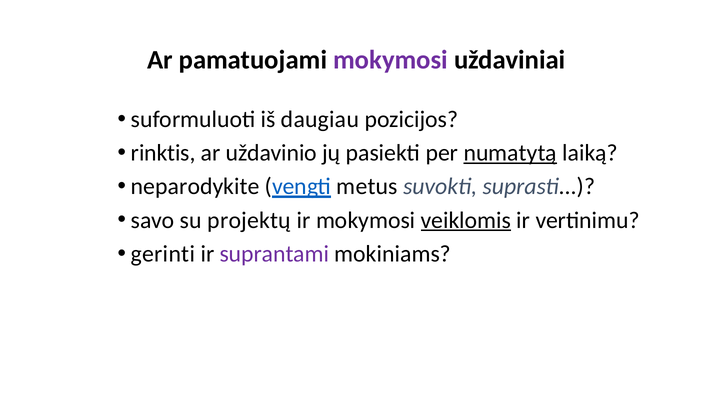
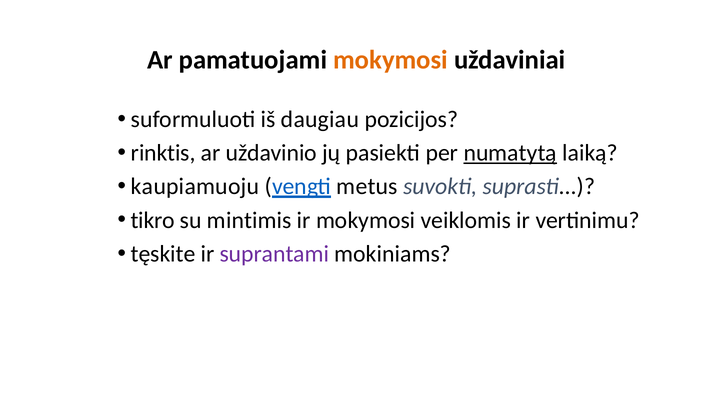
mokymosi colour: purple -> orange (391, 60)
neparodykite: neparodykite -> kaupiamuoju (195, 187)
savo: savo -> tikro (153, 220)
projektų: projektų -> mintimis (249, 220)
veiklomis underline: present -> none (466, 220)
gerinti: gerinti -> tęskite (163, 254)
